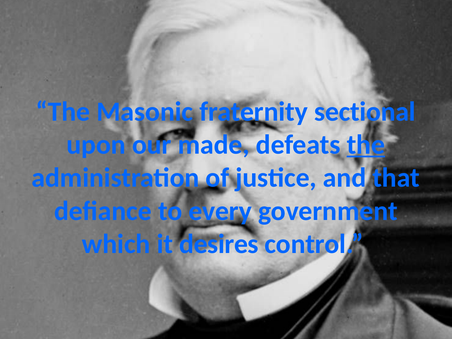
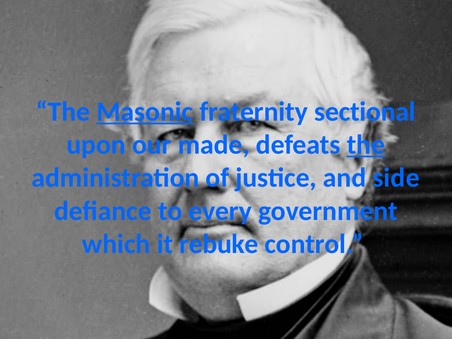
Masonic underline: none -> present (145, 112)
that: that -> side (396, 178)
desires: desires -> rebuke (219, 244)
